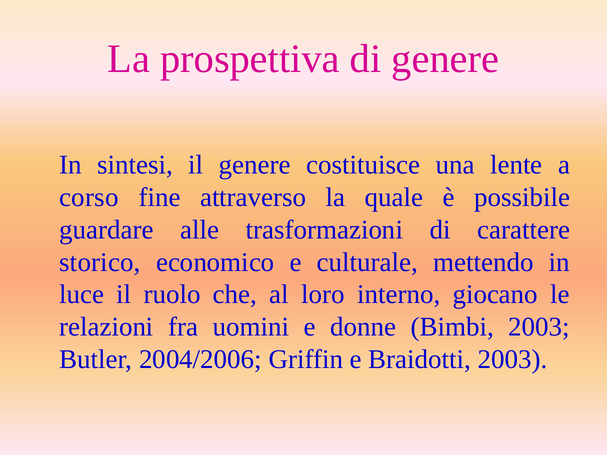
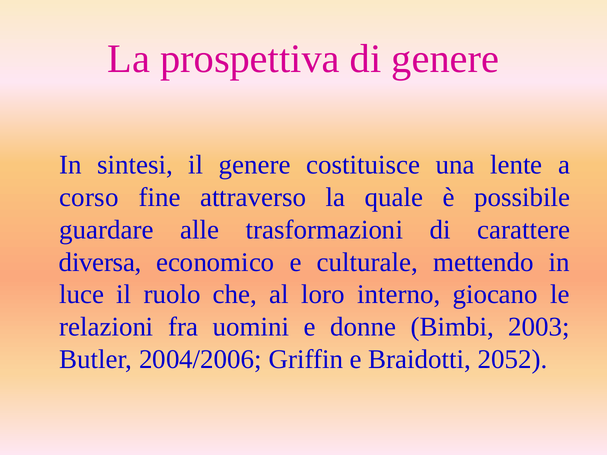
storico: storico -> diversa (100, 262)
Braidotti 2003: 2003 -> 2052 (513, 359)
